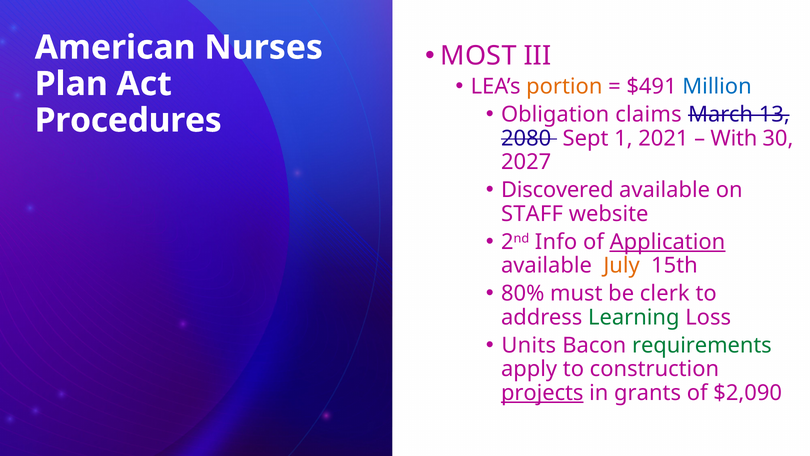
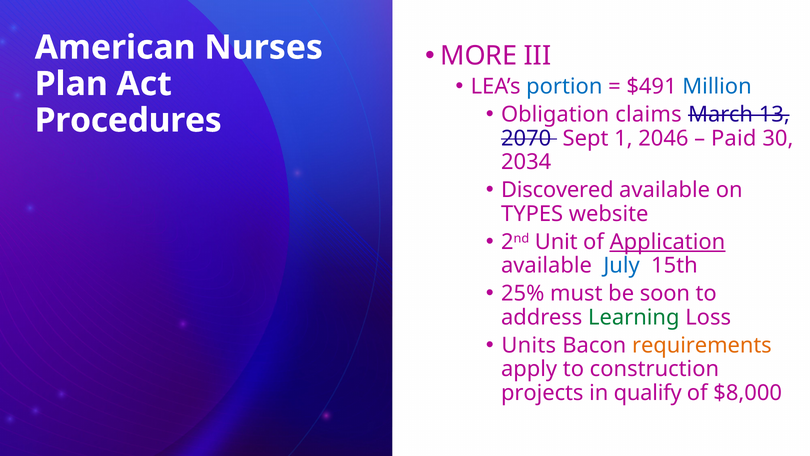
MOST: MOST -> MORE (479, 56)
portion colour: orange -> blue (564, 86)
2080: 2080 -> 2070 (526, 138)
2021: 2021 -> 2046 (663, 138)
With: With -> Paid (734, 138)
2027: 2027 -> 2034 (526, 162)
STAFF: STAFF -> TYPES (532, 214)
Info: Info -> Unit (556, 242)
July colour: orange -> blue (622, 265)
80%: 80% -> 25% (523, 293)
clerk: clerk -> soon (665, 293)
requirements colour: green -> orange (702, 345)
projects underline: present -> none (542, 392)
grants: grants -> qualify (648, 392)
$2,090: $2,090 -> $8,000 (748, 392)
